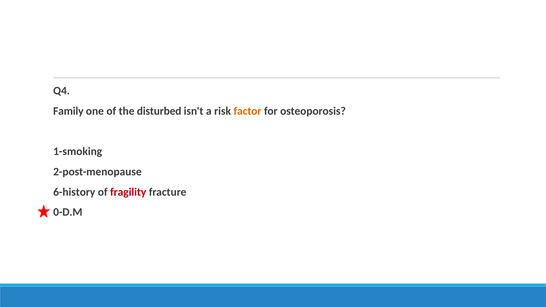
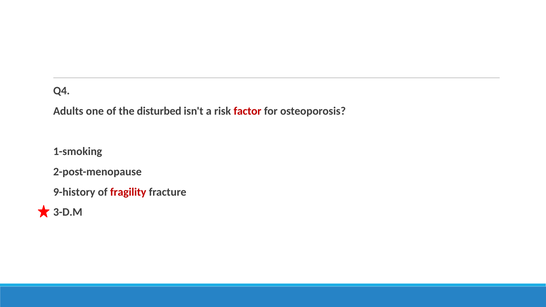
Family: Family -> Adults (68, 111)
factor colour: orange -> red (248, 111)
6-history: 6-history -> 9-history (74, 192)
0-D.M: 0-D.M -> 3-D.M (68, 212)
